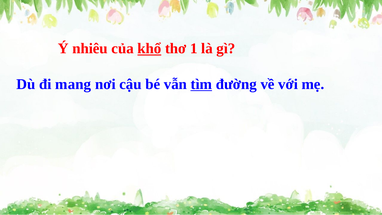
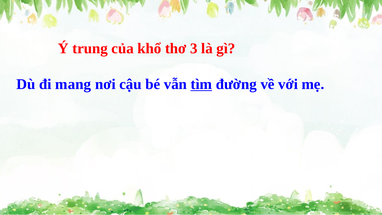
nhiêu: nhiêu -> trung (90, 49)
khổ underline: present -> none (149, 49)
1: 1 -> 3 (194, 49)
